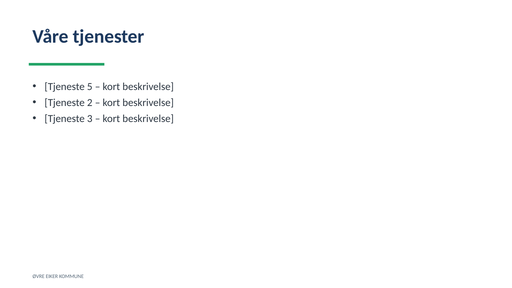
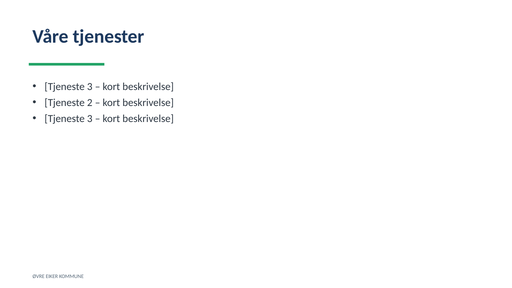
5: 5 -> 3 (90, 87)
